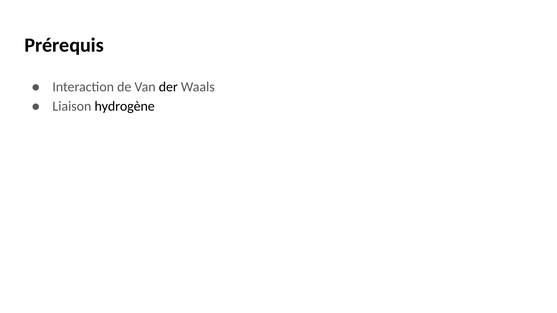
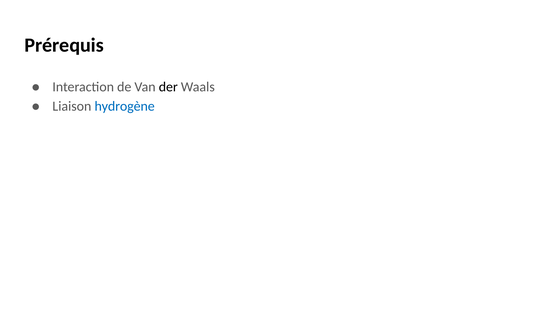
hydrogène colour: black -> blue (125, 107)
